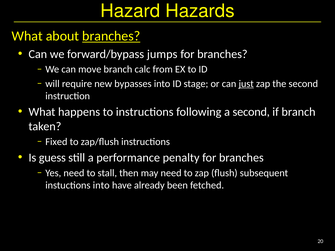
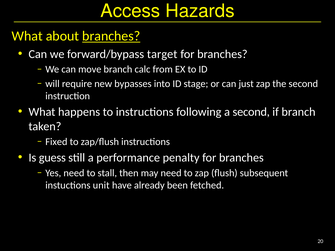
Hazard: Hazard -> Access (130, 11)
jumps: jumps -> target (162, 54)
just underline: present -> none (246, 84)
instuctions into: into -> unit (101, 185)
